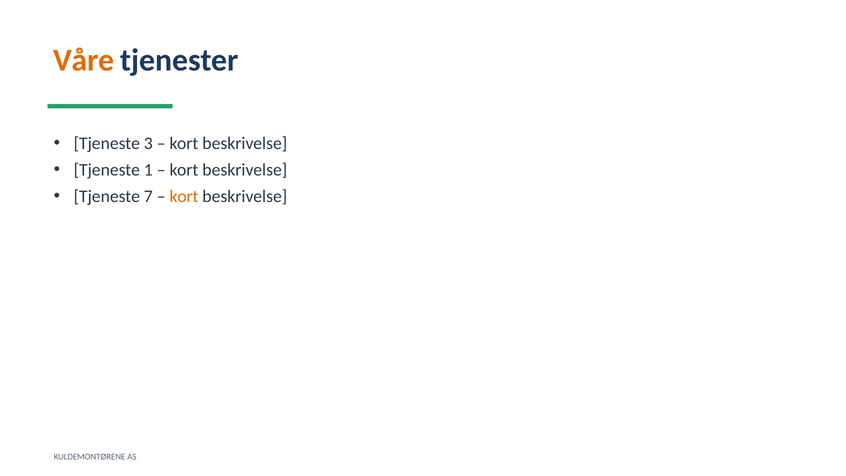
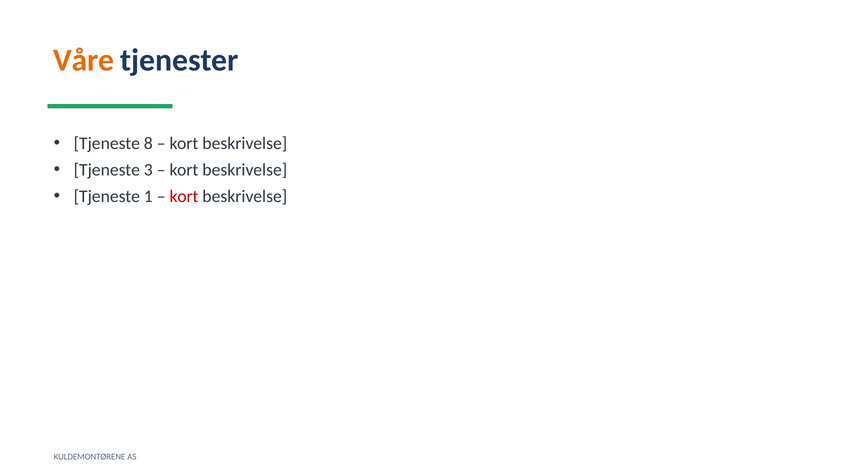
3: 3 -> 8 (148, 143)
1: 1 -> 3 (148, 170)
7: 7 -> 1 (148, 196)
kort colour: orange -> red (184, 196)
